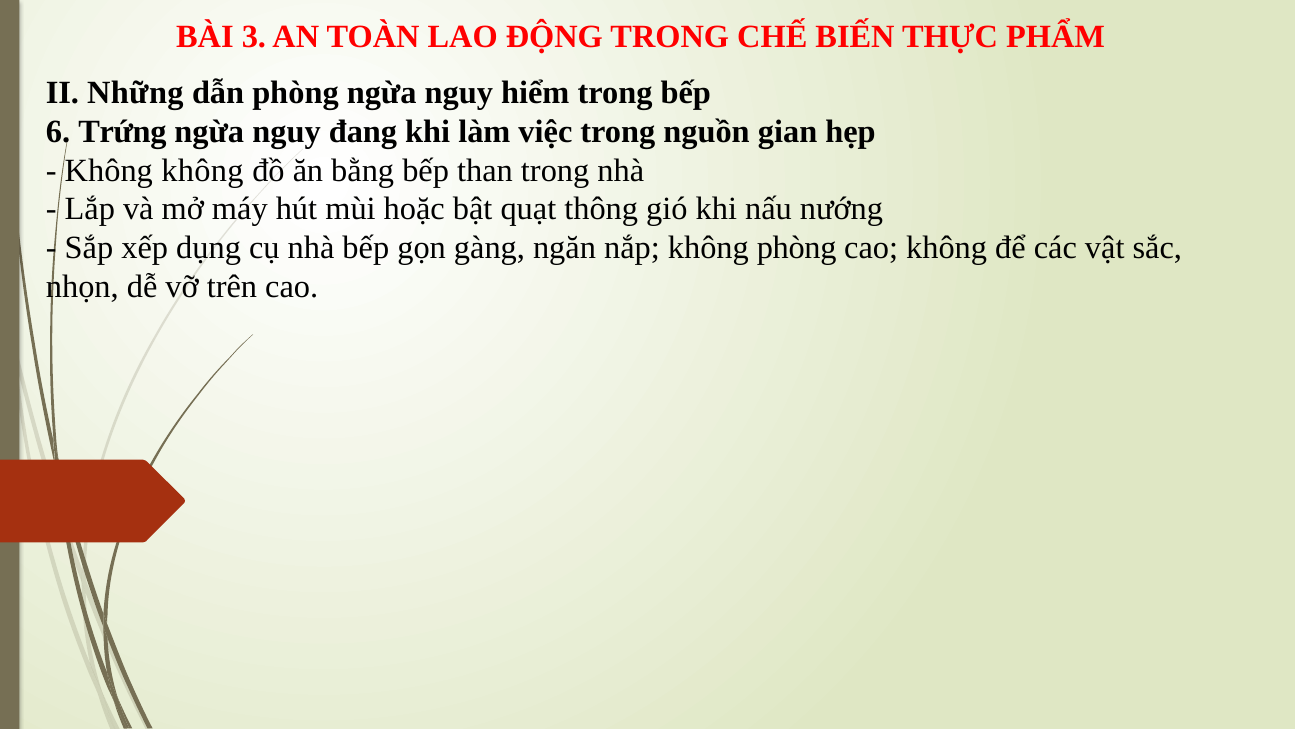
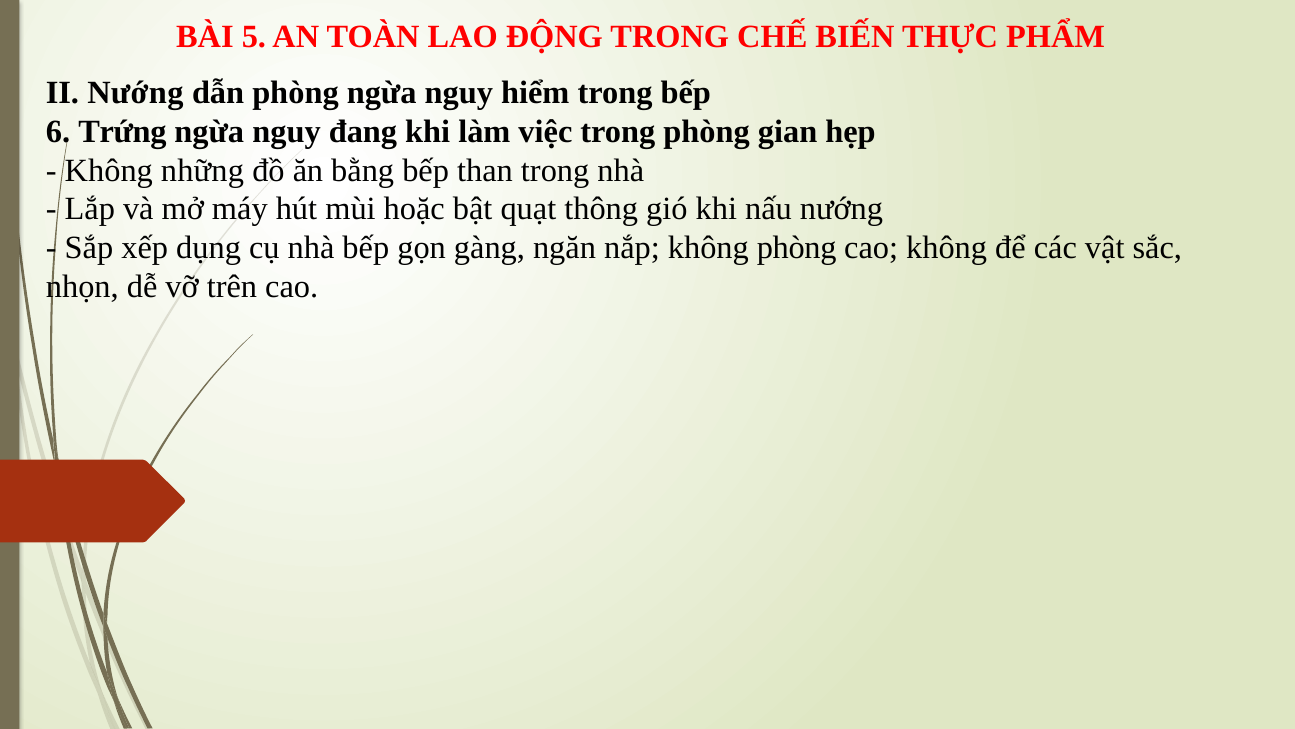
3: 3 -> 5 (254, 36)
II Những: Những -> Nướng (135, 92)
trong nguồn: nguồn -> phòng (707, 131)
Không không: không -> những (202, 170)
